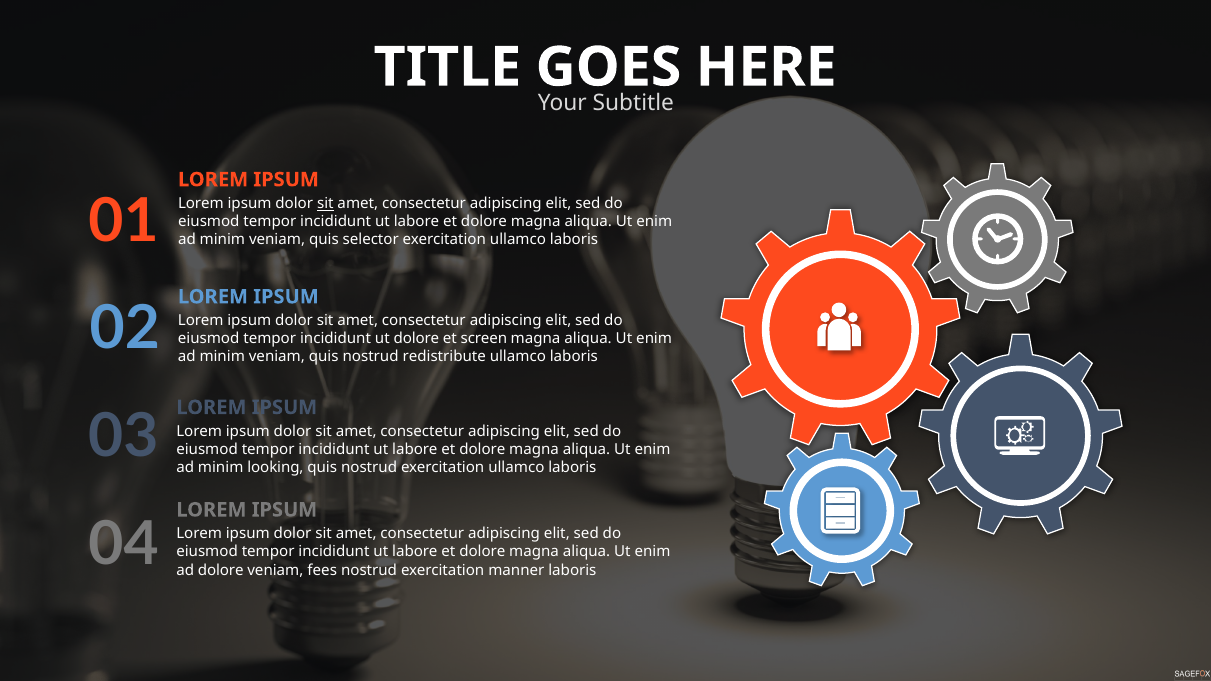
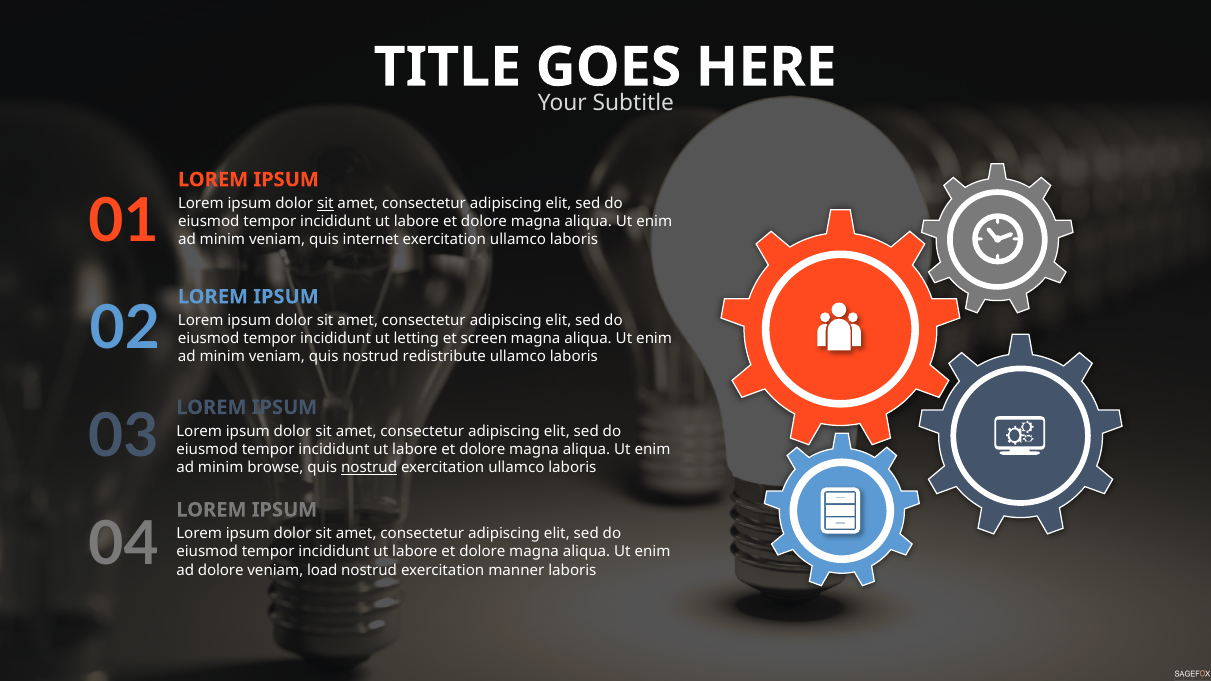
selector: selector -> internet (371, 240)
ut dolore: dolore -> letting (416, 339)
looking: looking -> browse (275, 468)
nostrud underline: none -> present (369, 468)
fees: fees -> load (322, 570)
